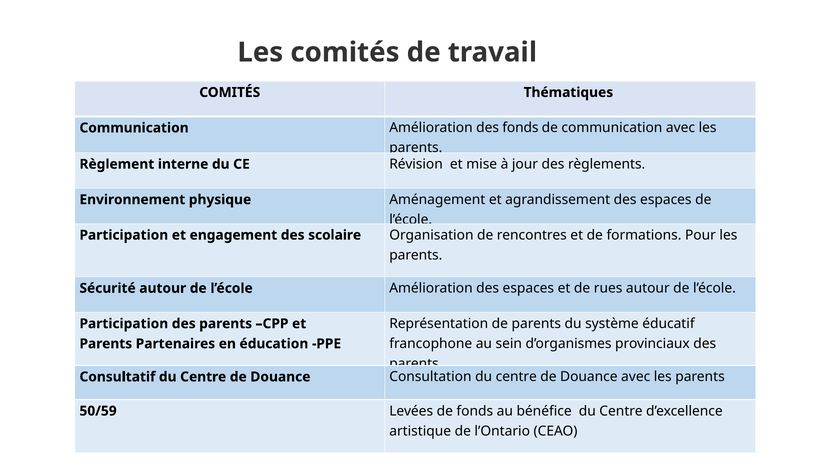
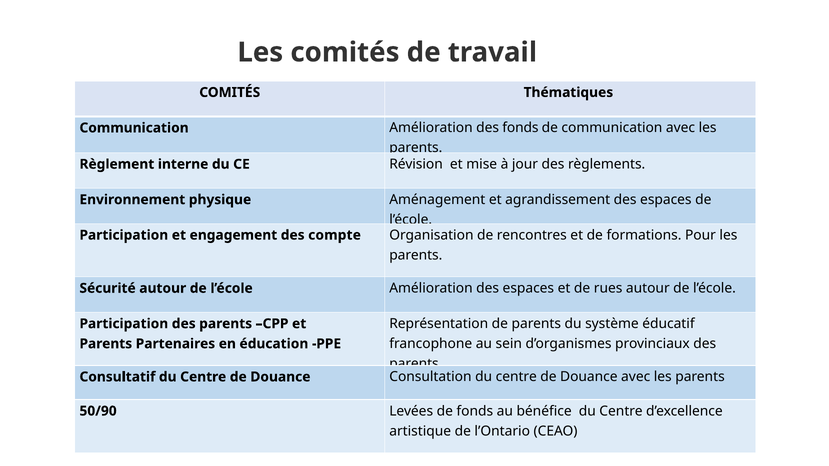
scolaire: scolaire -> compte (335, 235)
50/59: 50/59 -> 50/90 (98, 411)
